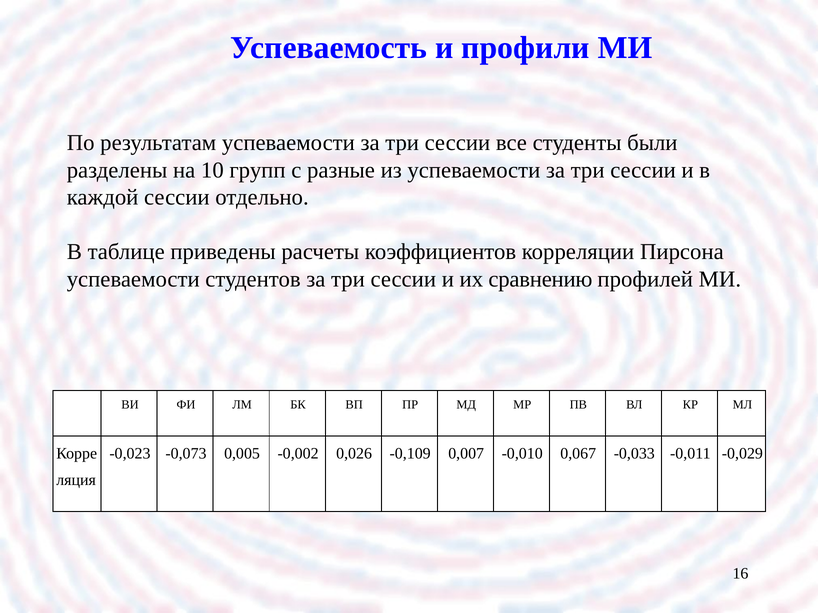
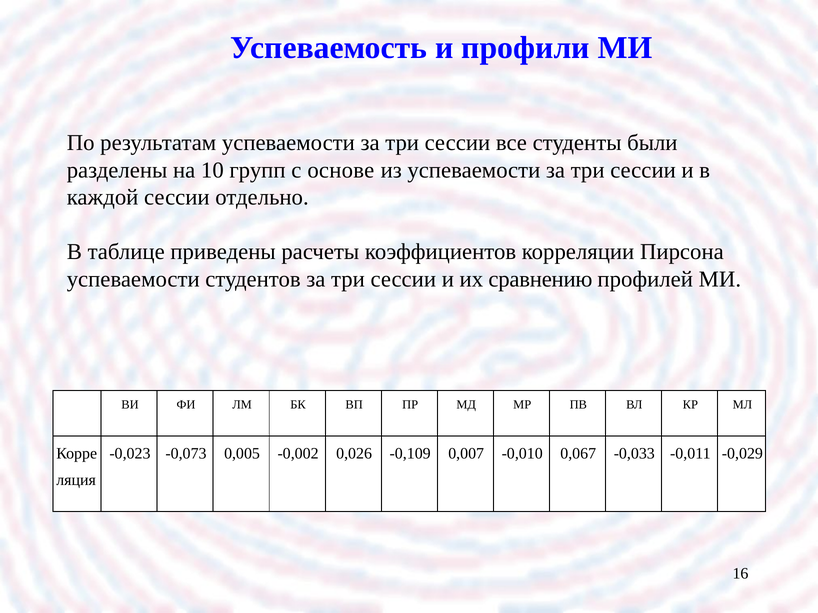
разные: разные -> основе (341, 170)
